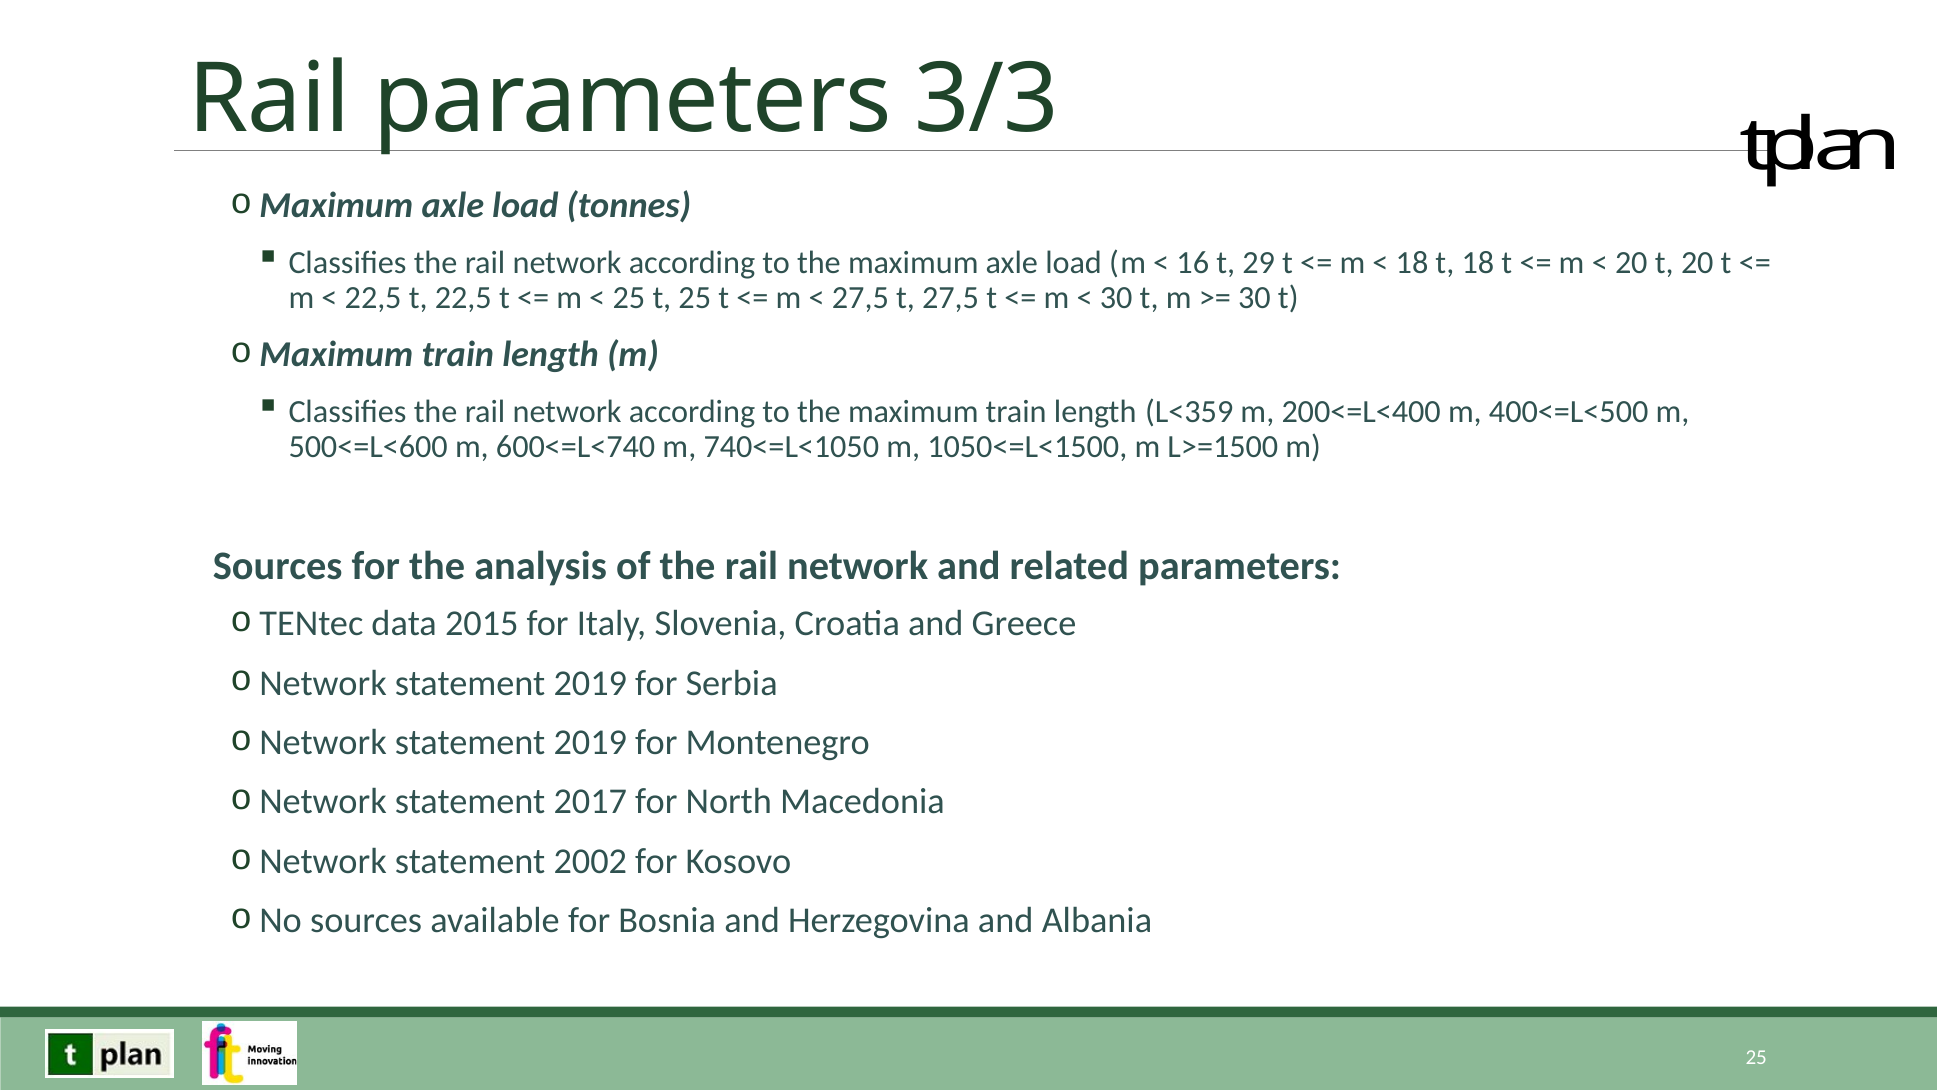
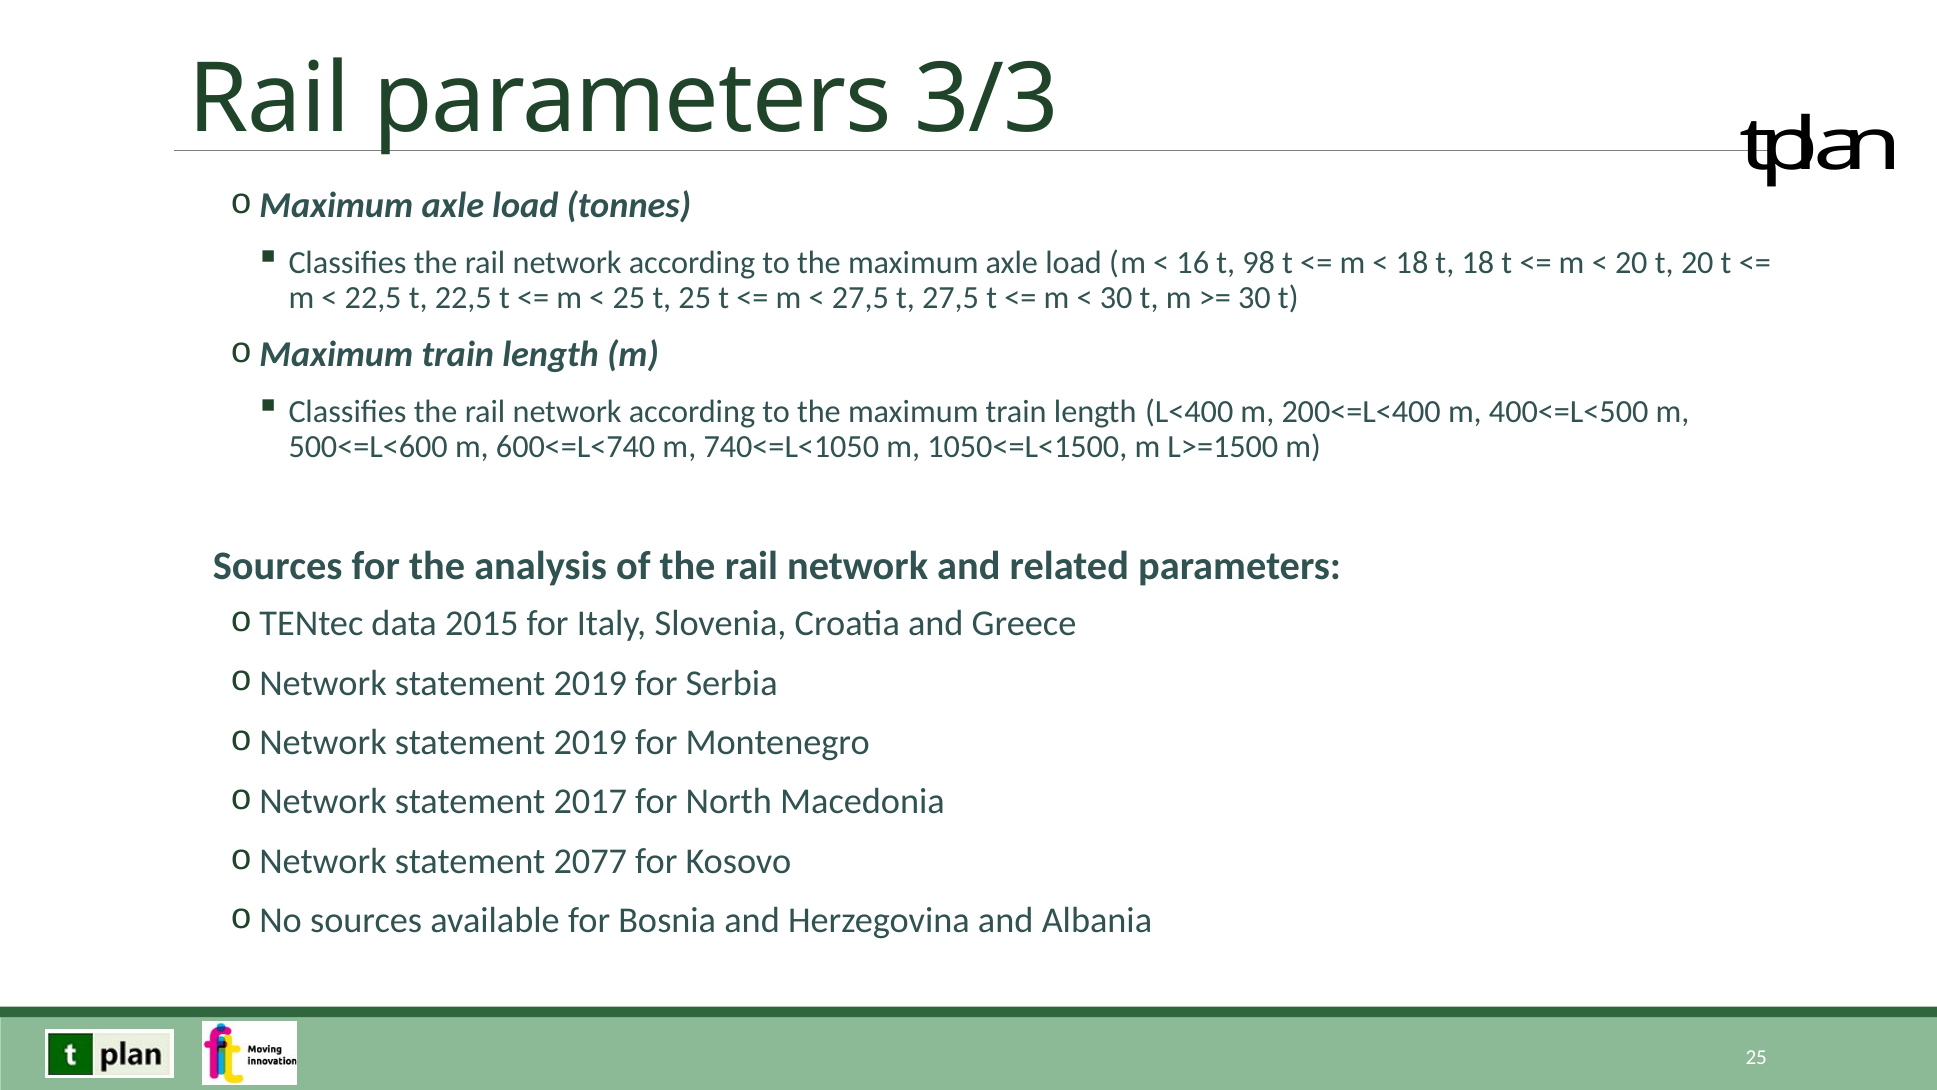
29: 29 -> 98 (1259, 263)
L<359: L<359 -> L<400 (1189, 412)
2002: 2002 -> 2077 (590, 861)
